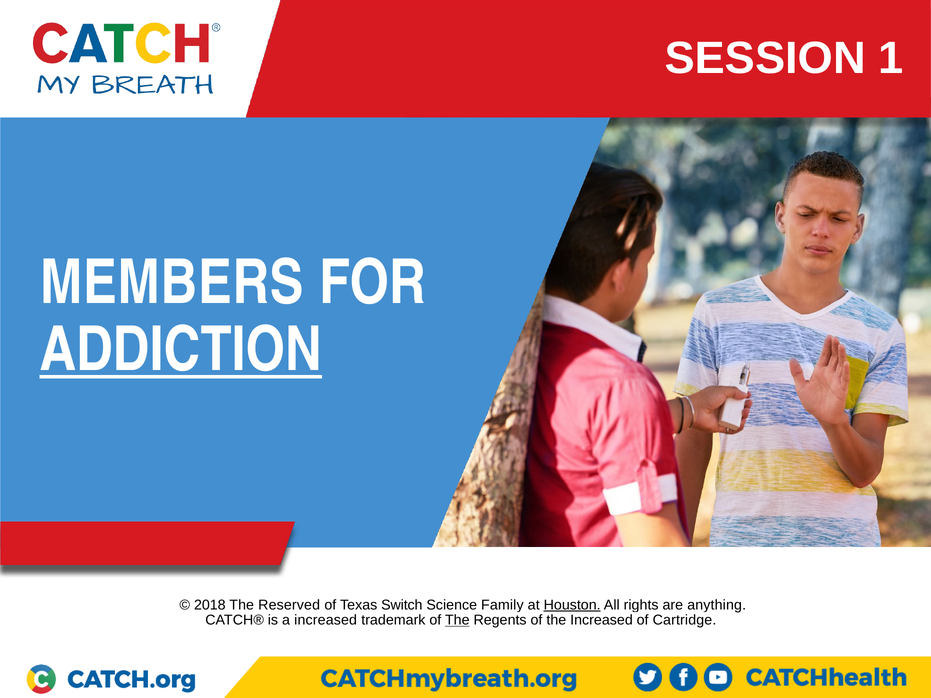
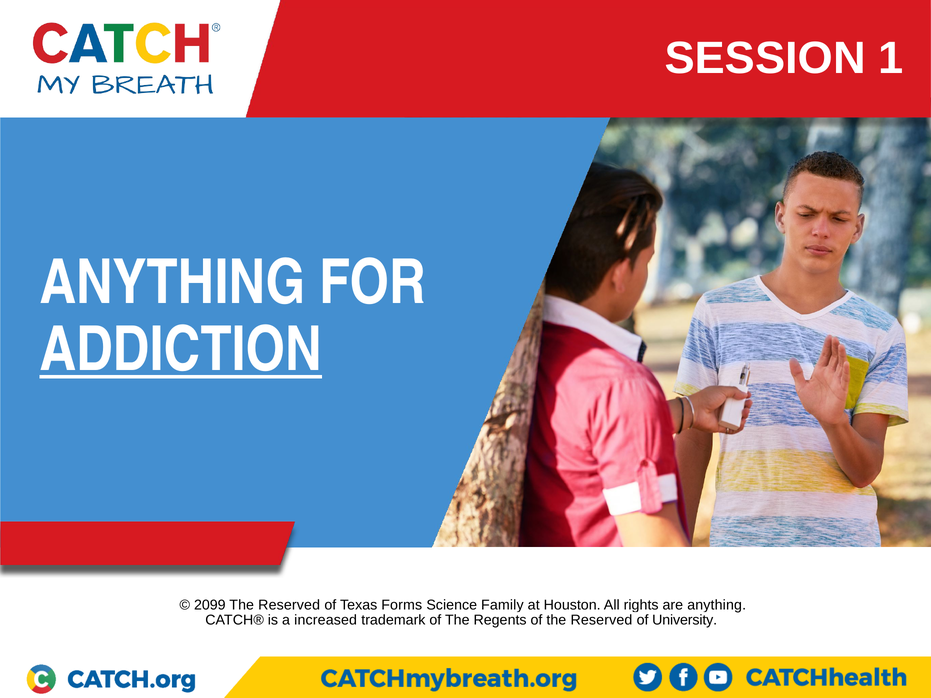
MEMBERS: MEMBERS -> ANYTHING (172, 283)
2018: 2018 -> 2099 (210, 605)
Switch: Switch -> Forms (402, 605)
Houston underline: present -> none (572, 605)
The underline: present -> none (457, 620)
of the Increased: Increased -> Reserved (601, 620)
Cartridge: Cartridge -> University (685, 620)
